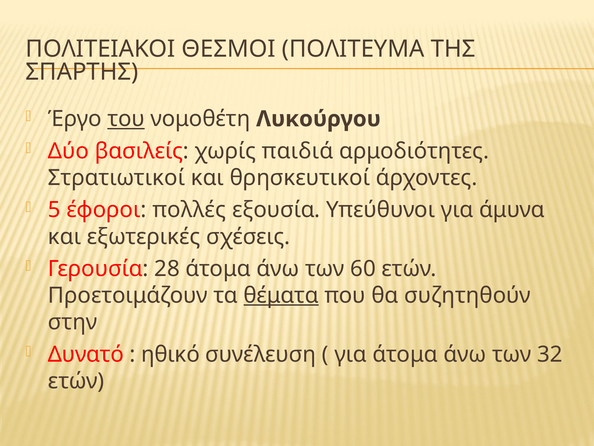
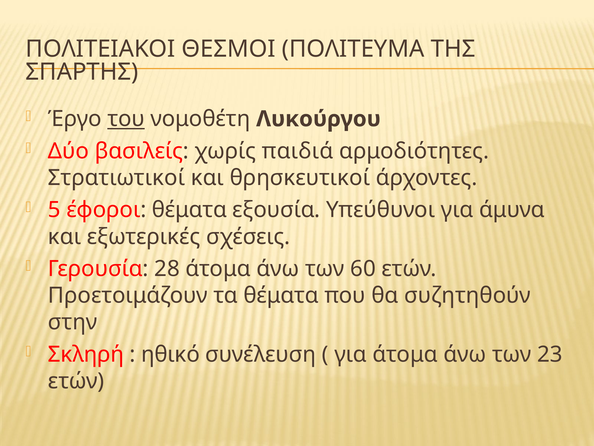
έφοροι πολλές: πολλές -> θέματα (189, 210)
θέματα underline: present -> none (281, 295)
Δυνατό: Δυνατό -> Σκληρή (86, 354)
32: 32 -> 23 (550, 354)
